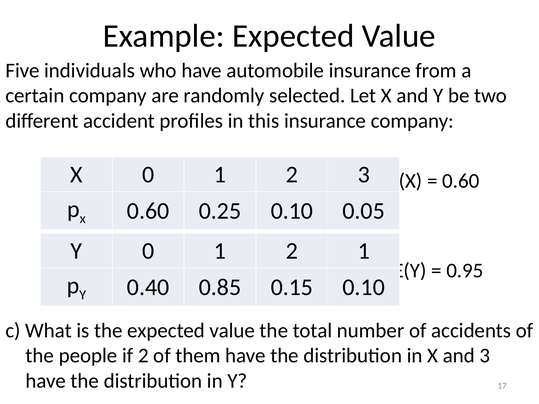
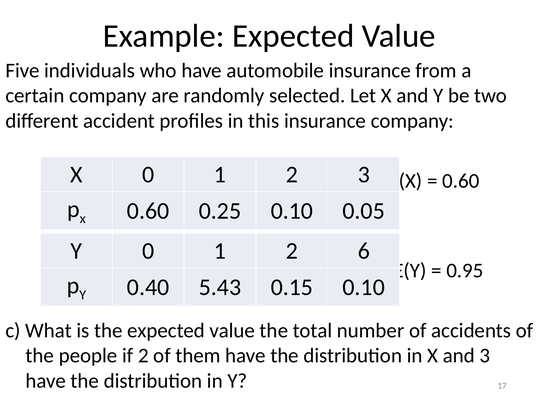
2 1: 1 -> 6 (364, 251)
0.85: 0.85 -> 5.43 (220, 288)
